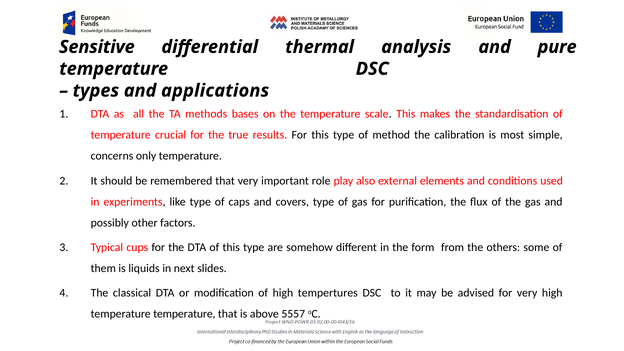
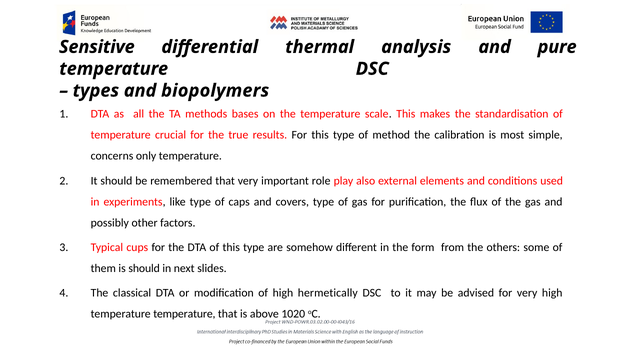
applications: applications -> biopolymers (215, 91)
is liquids: liquids -> should (144, 268)
tempertures: tempertures -> hermetically (328, 293)
5557: 5557 -> 1020 (293, 314)
